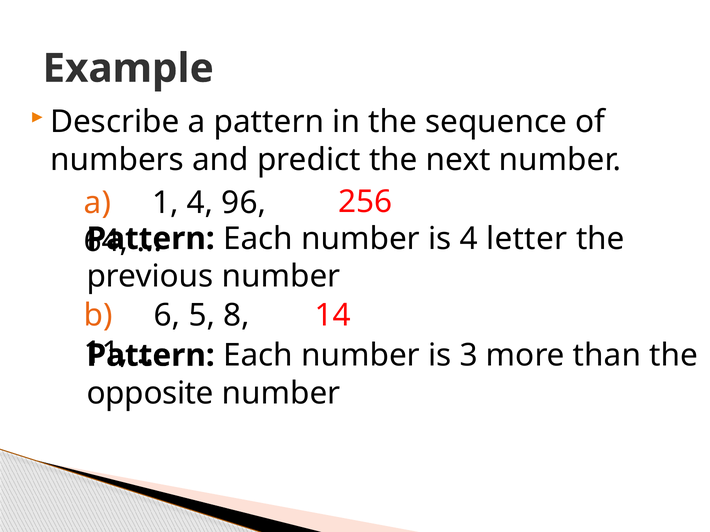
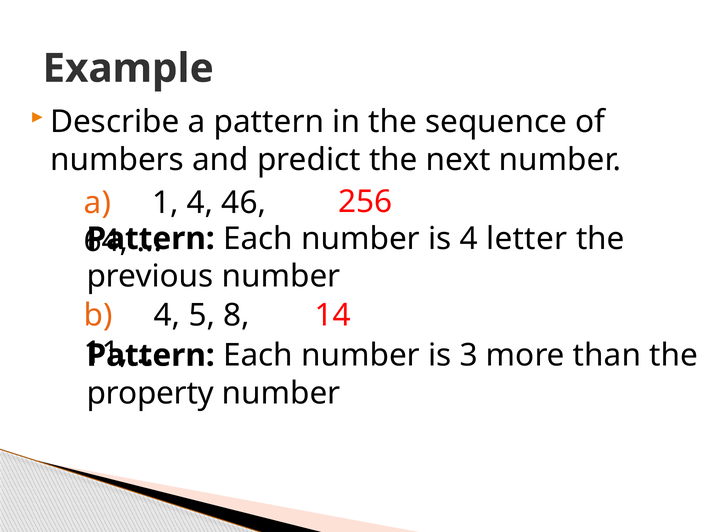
96: 96 -> 46 (244, 203)
b 6: 6 -> 4 (167, 316)
opposite: opposite -> property (150, 394)
